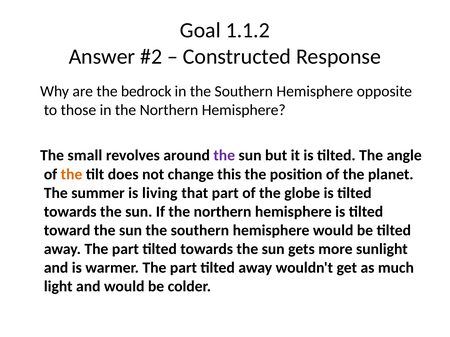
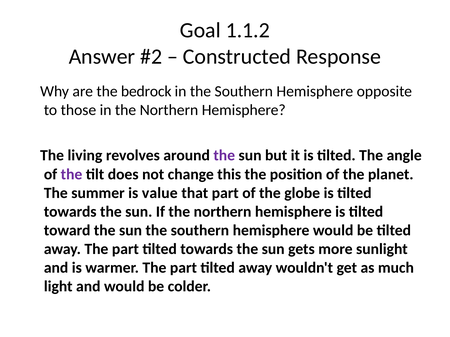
small: small -> living (85, 156)
the colour: orange -> purple (72, 174)
living: living -> value (160, 193)
